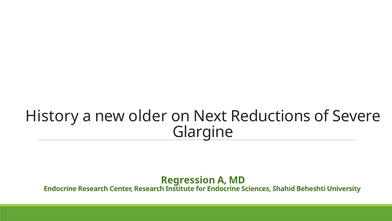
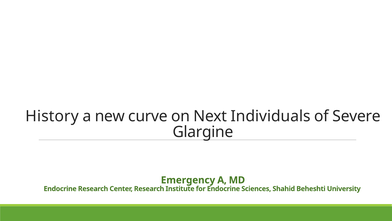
older: older -> curve (148, 116)
Reductions: Reductions -> Individuals (271, 116)
Regression: Regression -> Emergency (188, 180)
